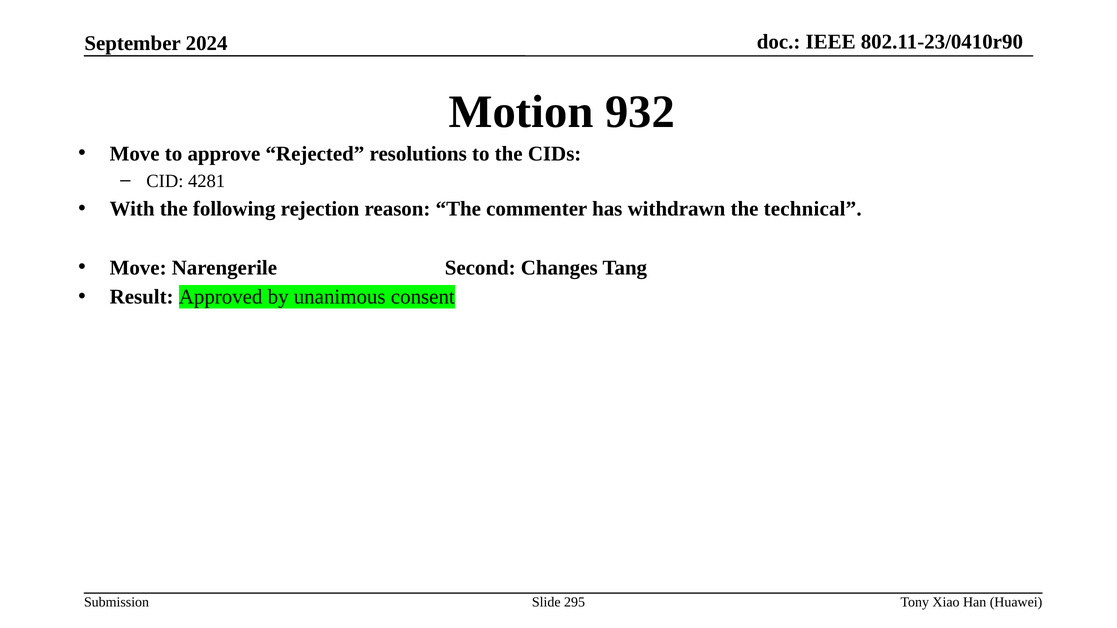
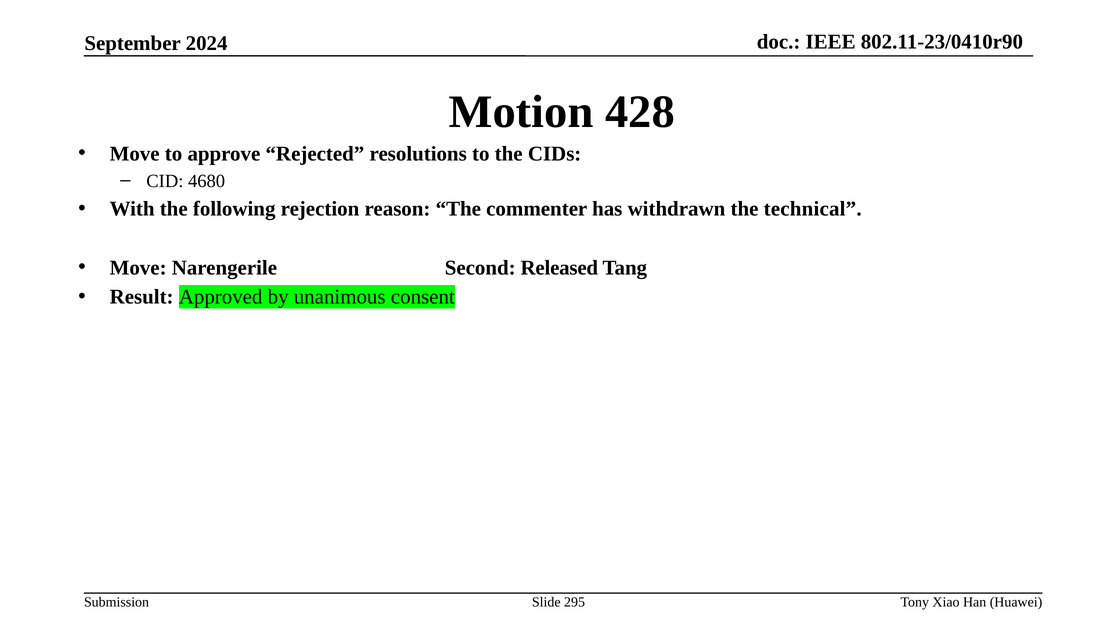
932: 932 -> 428 (640, 112)
4281: 4281 -> 4680 (207, 181)
Changes: Changes -> Released (559, 268)
